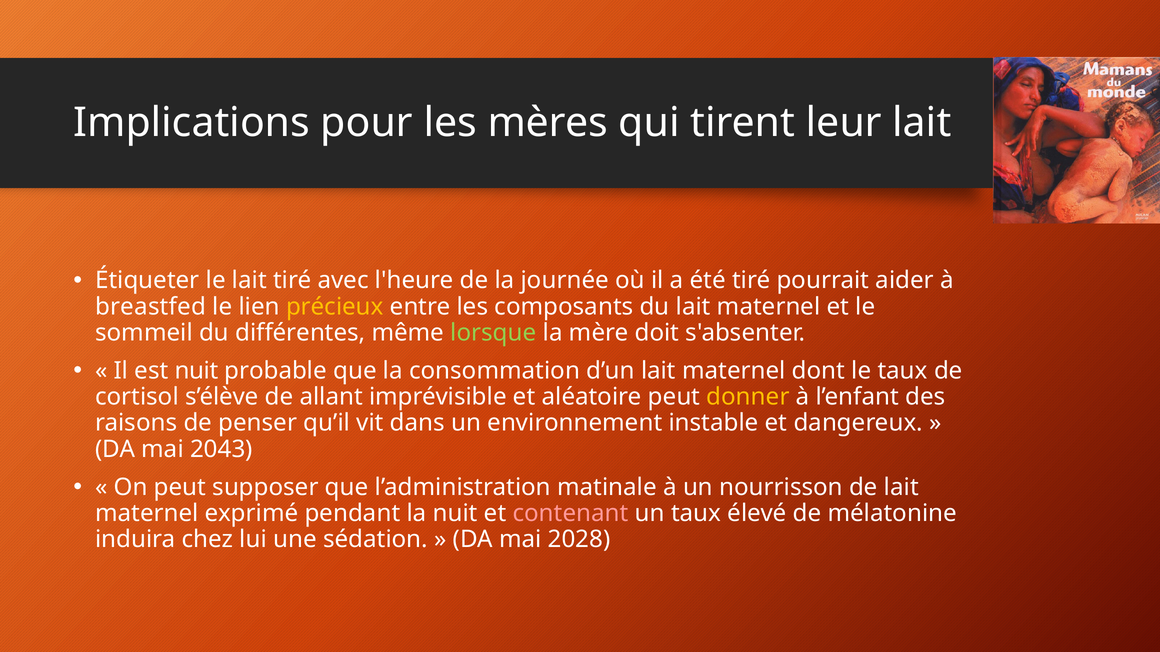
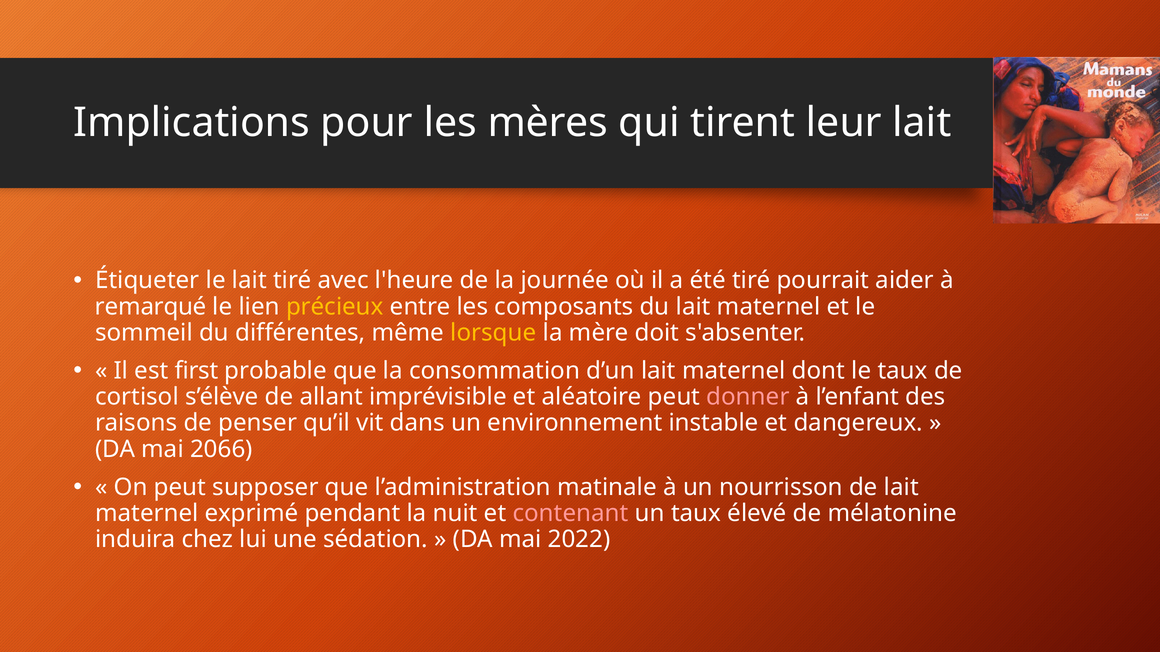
breastfed: breastfed -> remarqué (151, 307)
lorsque colour: light green -> yellow (493, 333)
est nuit: nuit -> first (197, 371)
donner colour: yellow -> pink (748, 397)
2043: 2043 -> 2066 (221, 449)
2028: 2028 -> 2022 (579, 540)
